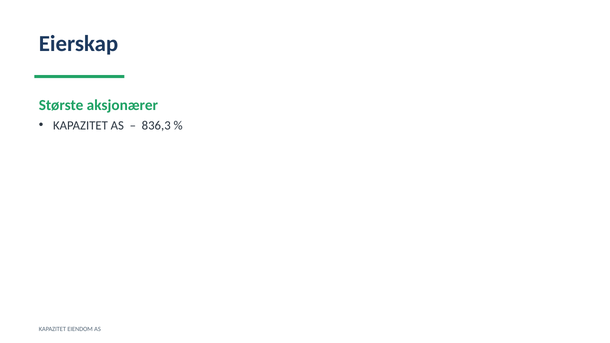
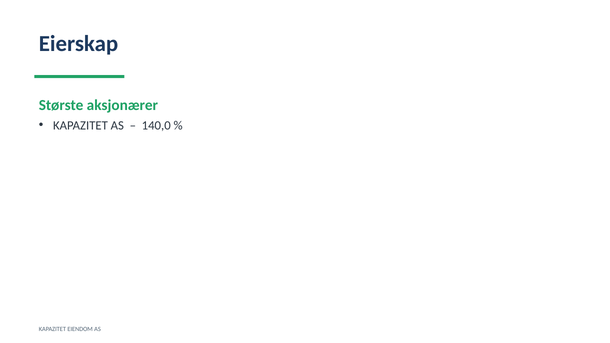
836,3: 836,3 -> 140,0 (156, 125)
